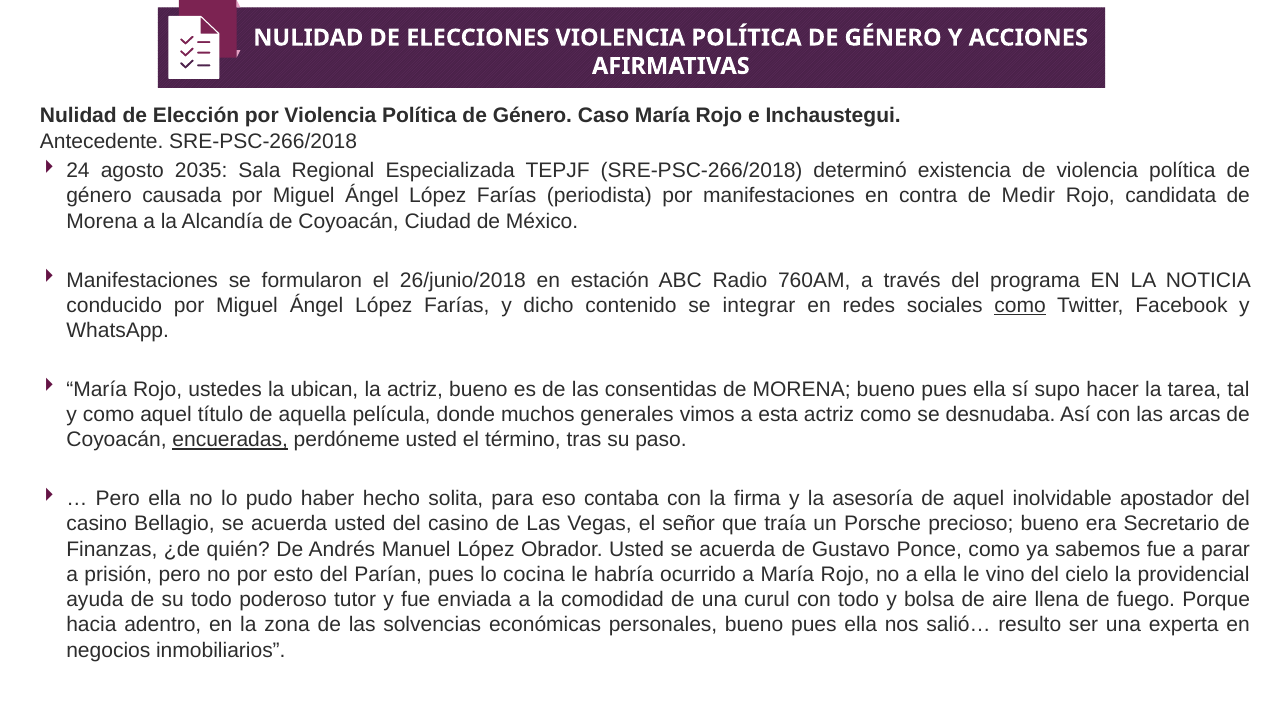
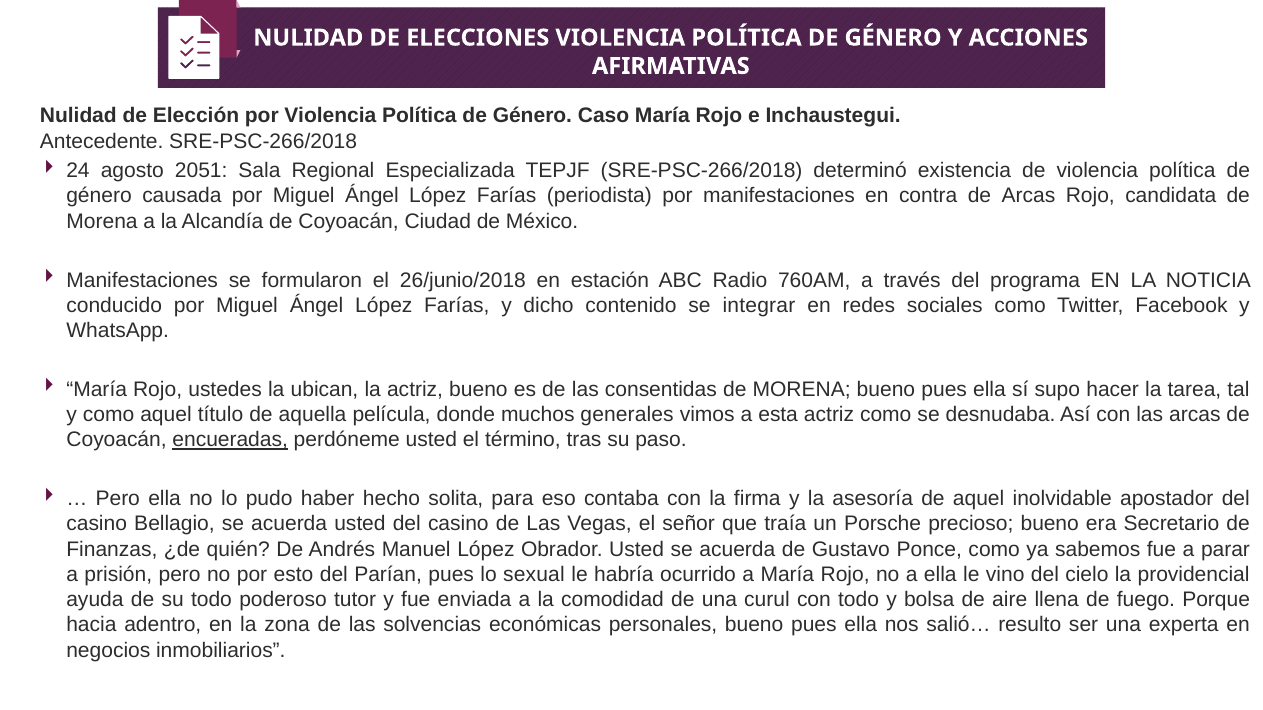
2035: 2035 -> 2051 (201, 171)
de Medir: Medir -> Arcas (1028, 196)
como underline: present -> none (1020, 305)
cocina: cocina -> sexual (534, 575)
